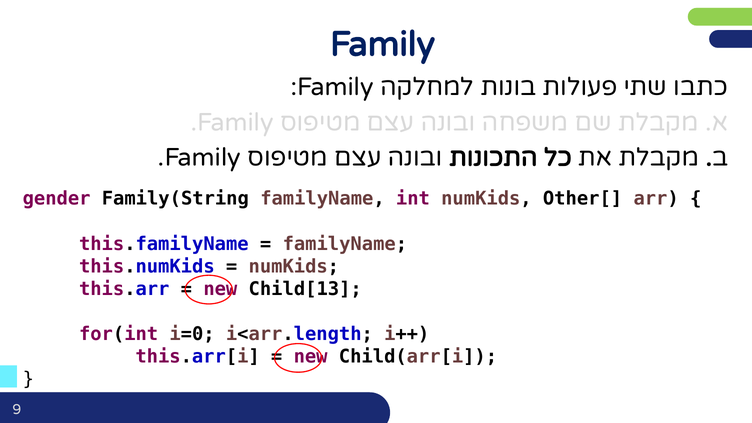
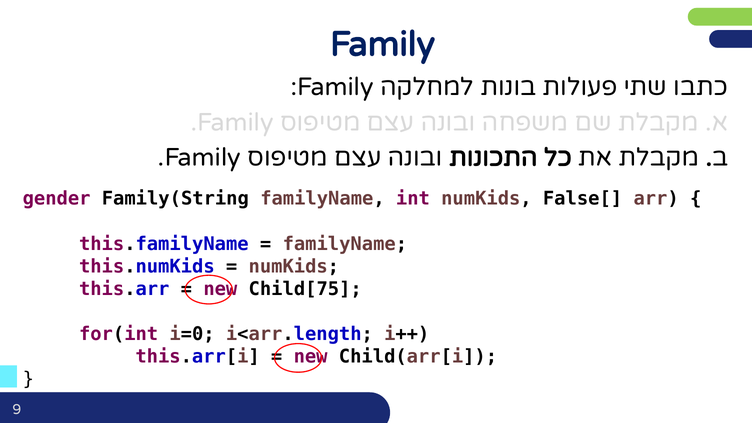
Other[: Other[ -> False[ (583, 199)
Child[13: Child[13 -> Child[75 (305, 289)
